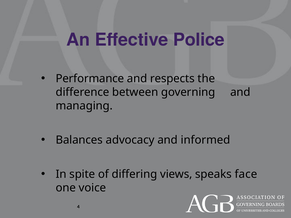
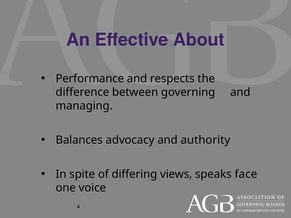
Police: Police -> About (199, 40)
informed: informed -> authority (205, 140)
